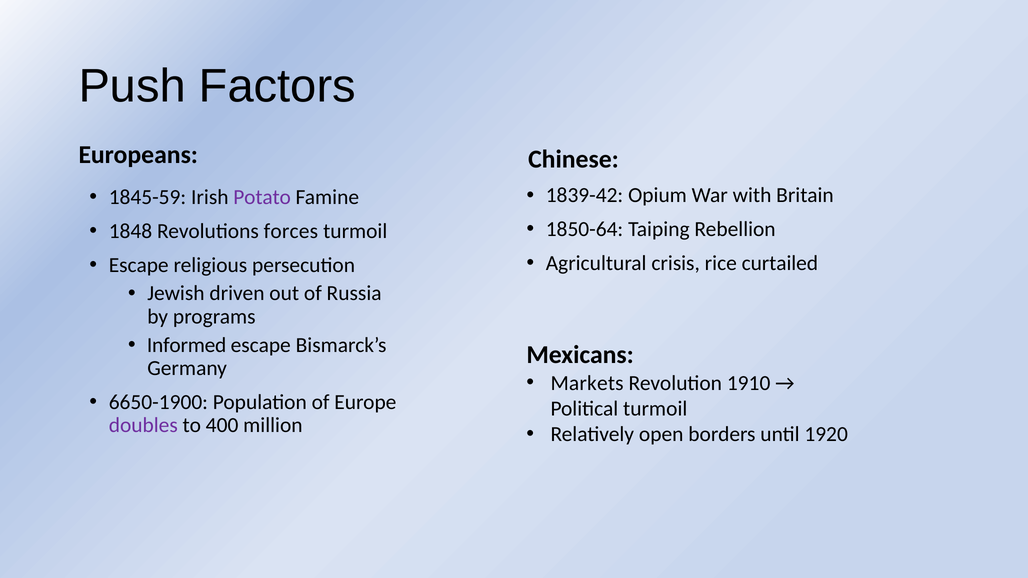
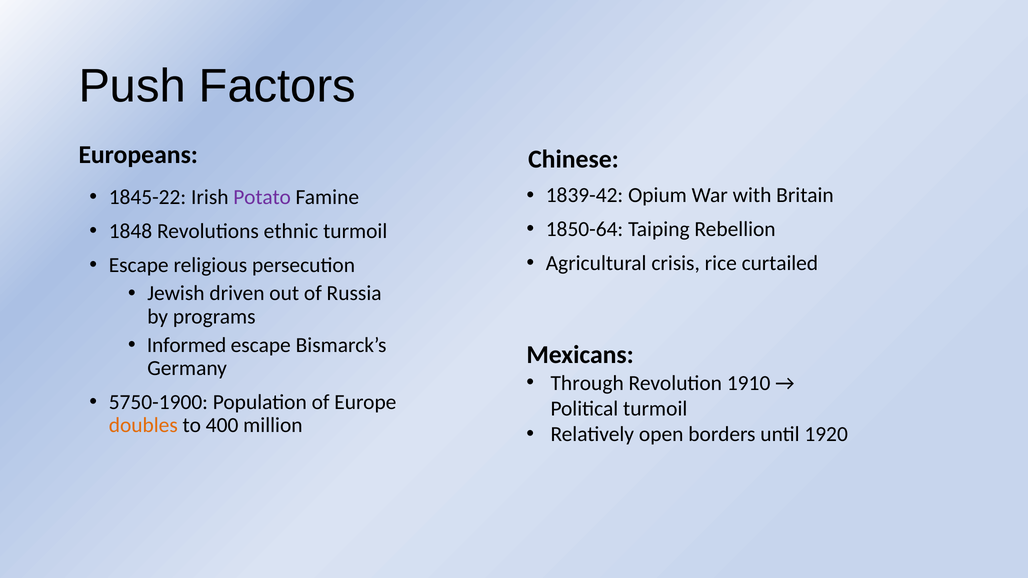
1845-59: 1845-59 -> 1845-22 (147, 197)
forces: forces -> ethnic (291, 231)
Markets: Markets -> Through (587, 383)
6650-1900: 6650-1900 -> 5750-1900 (158, 402)
doubles colour: purple -> orange (143, 425)
